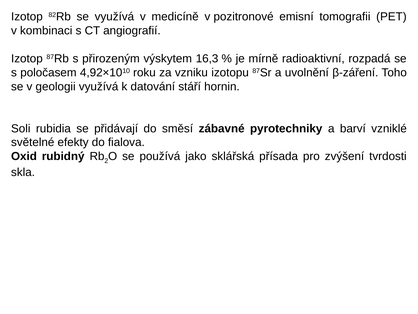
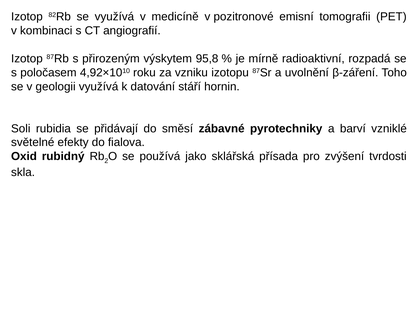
16,3: 16,3 -> 95,8 (207, 59)
